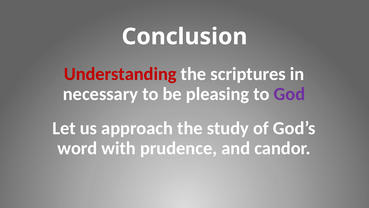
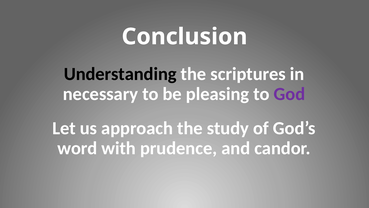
Understanding colour: red -> black (120, 74)
